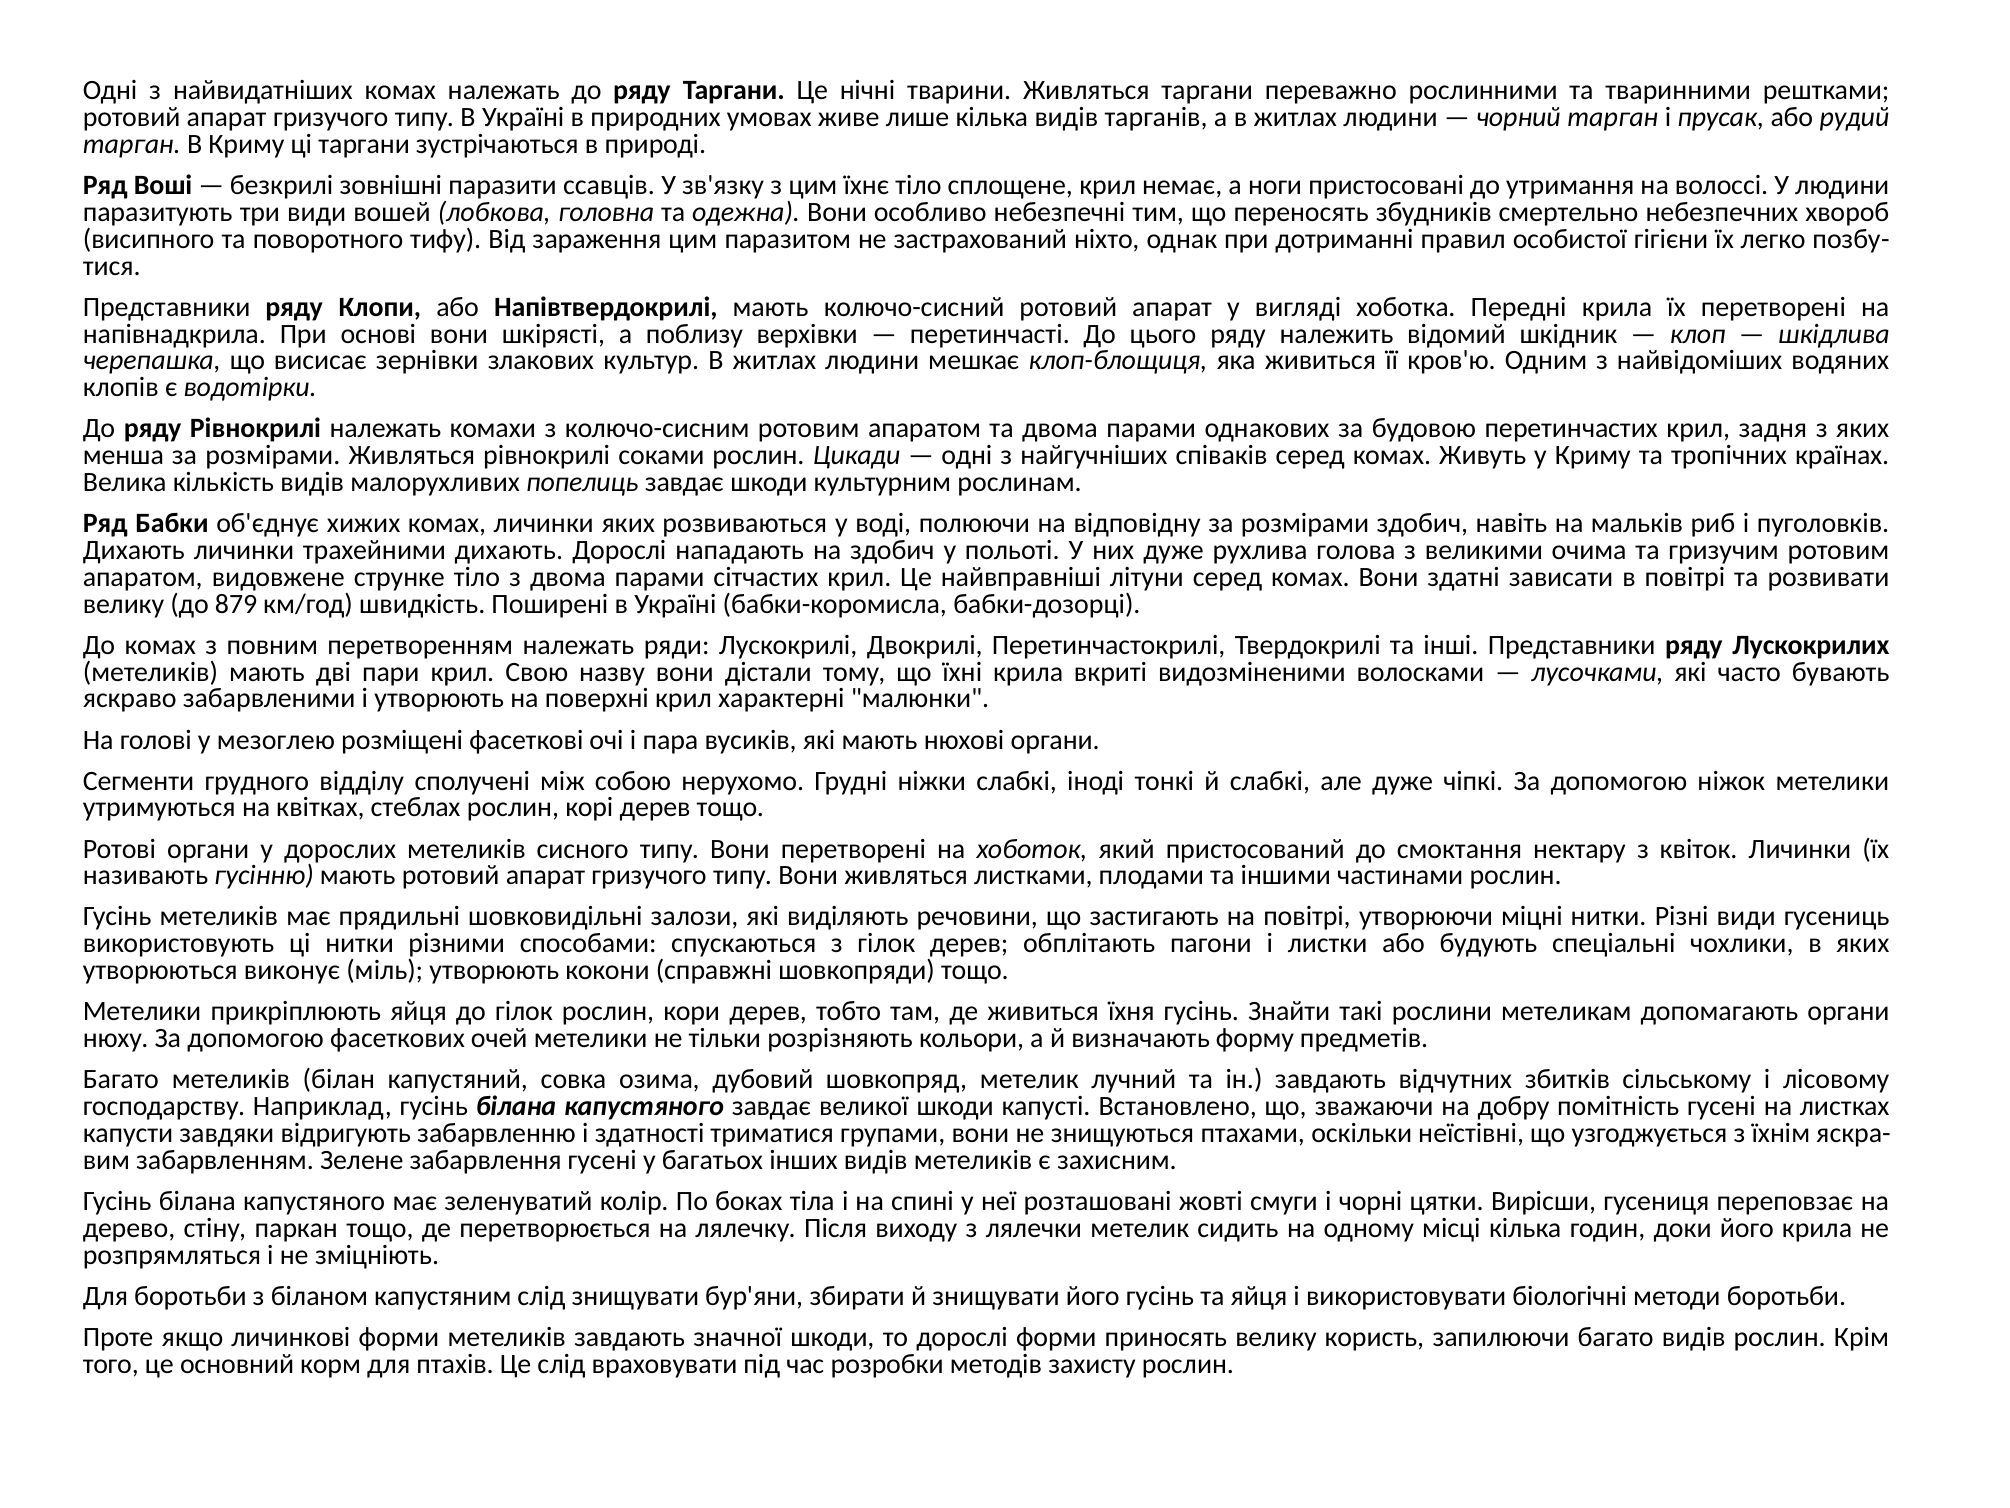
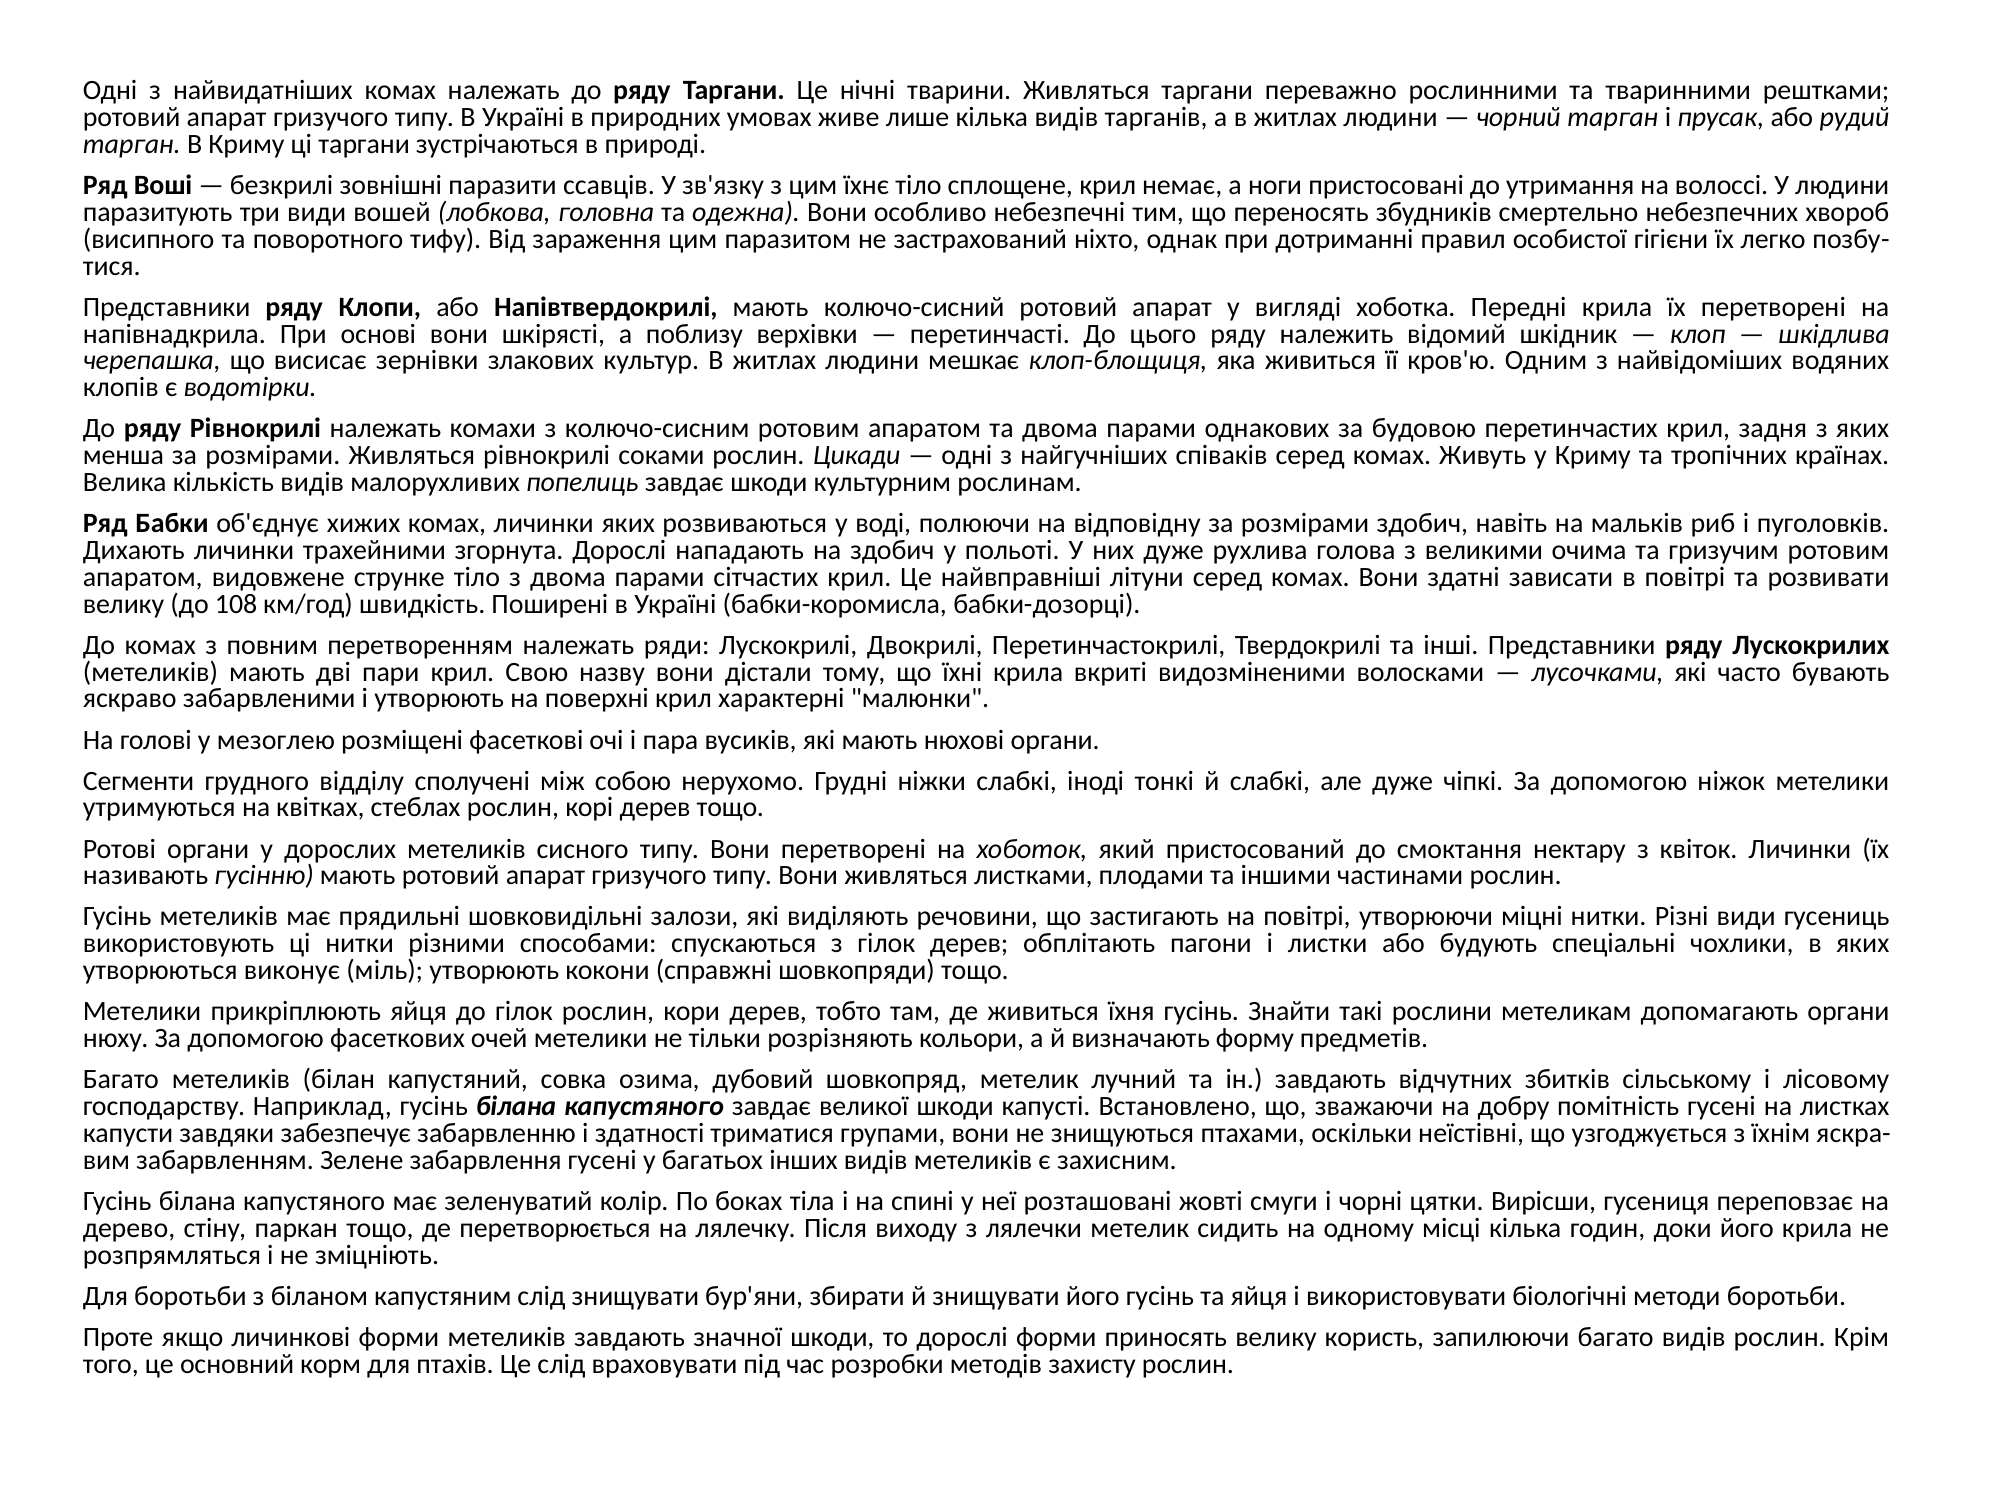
трахейними дихають: дихають -> згорнута (509, 550)
879: 879 -> 108 (236, 604)
відригують: відригують -> забезпечує (346, 1133)
